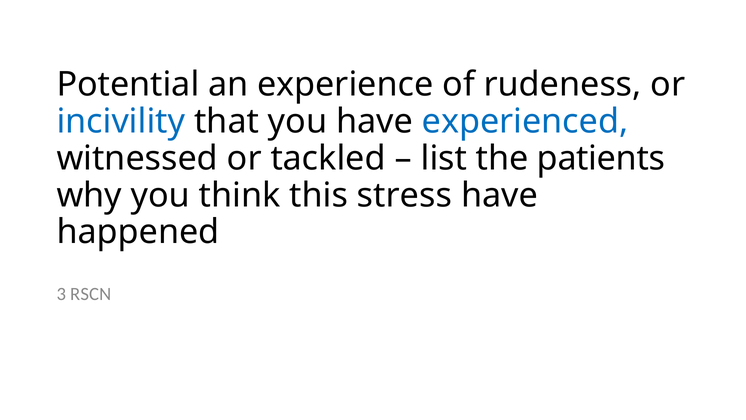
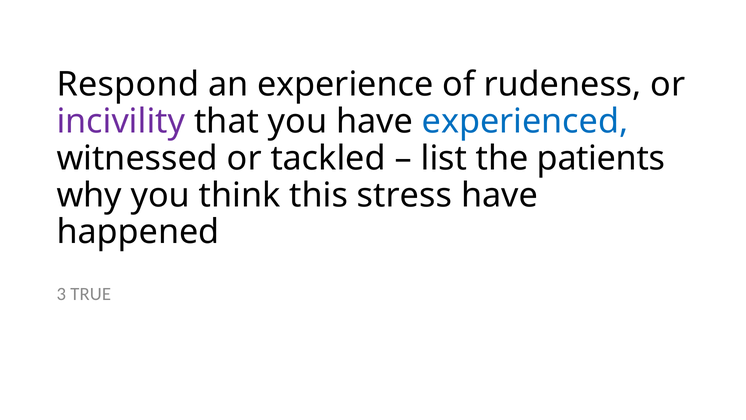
Potential: Potential -> Respond (128, 84)
incivility colour: blue -> purple (121, 121)
RSCN: RSCN -> TRUE (91, 294)
